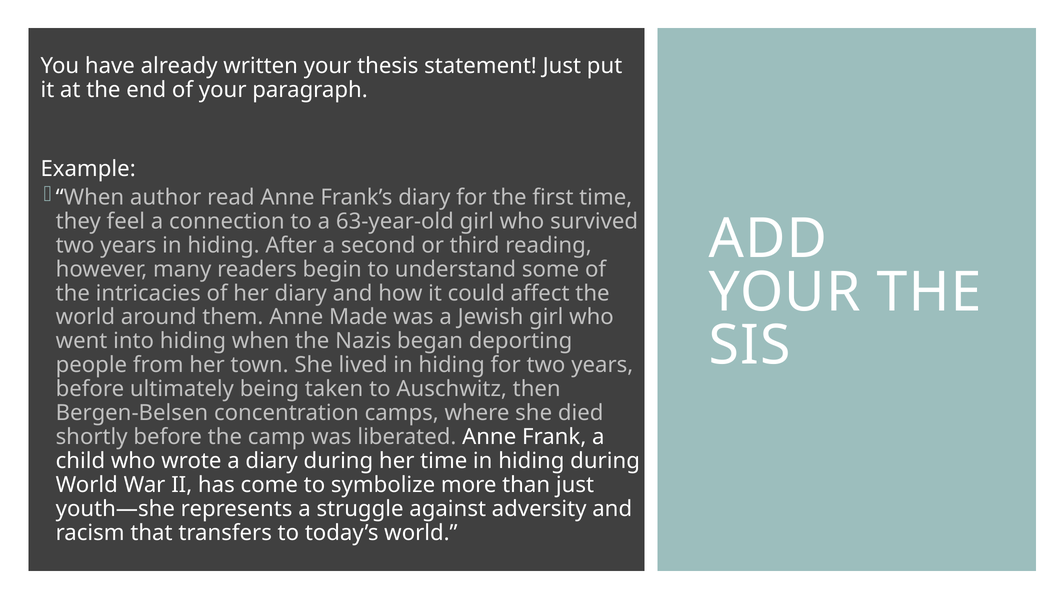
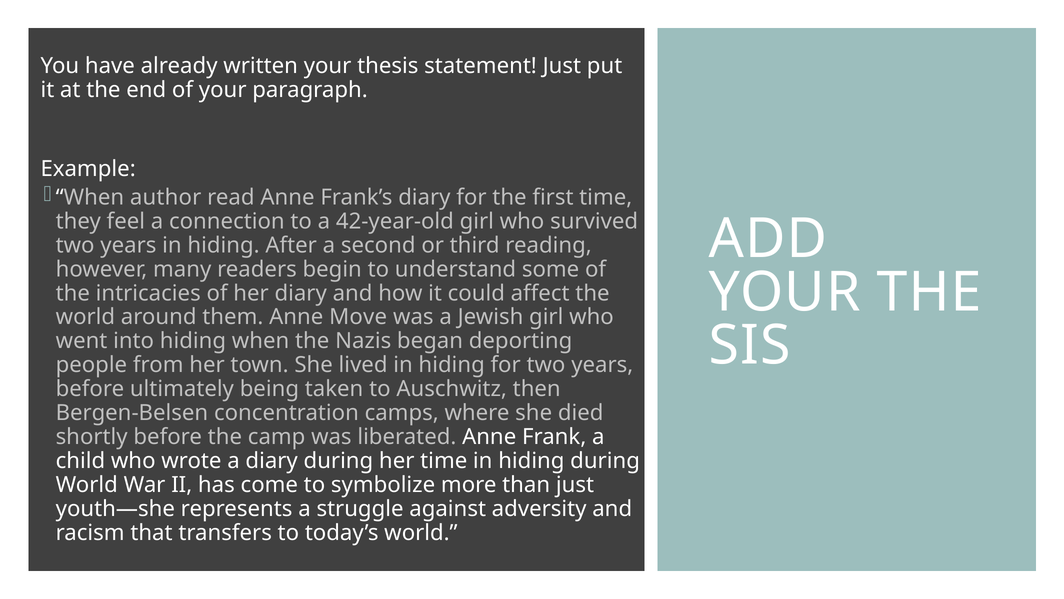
63-year-old: 63-year-old -> 42-year-old (395, 221)
Made: Made -> Move (358, 317)
